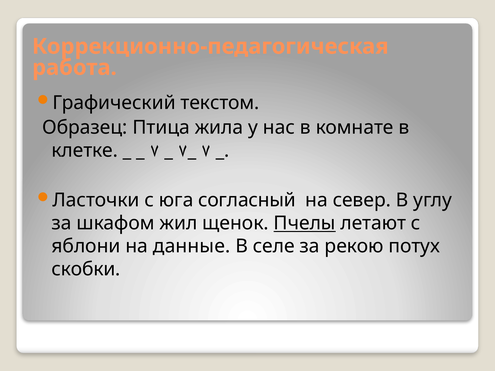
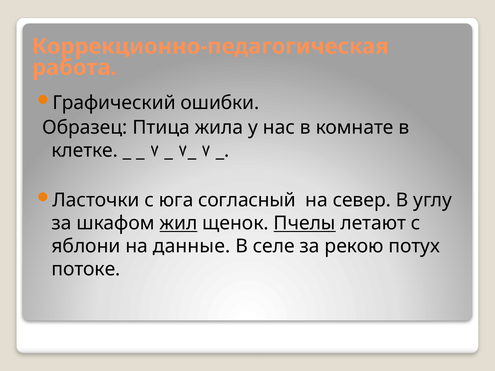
текстом: текстом -> ошибки (220, 103)
жил underline: none -> present (178, 223)
скобки: скобки -> потоке (86, 269)
